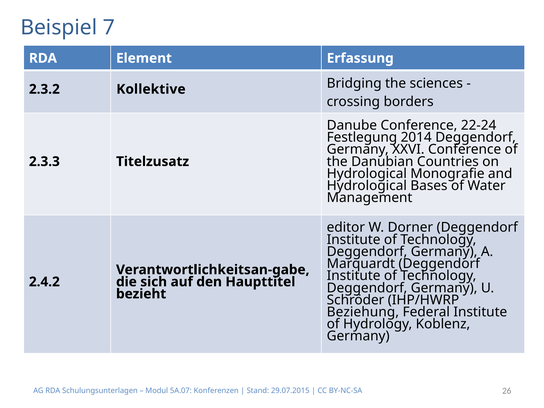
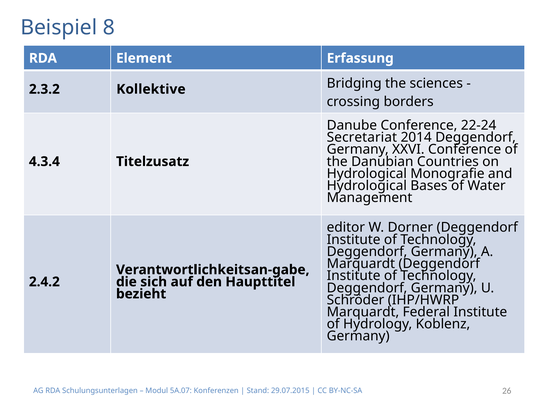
7: 7 -> 8 (109, 28)
Festlegung: Festlegung -> Secretariat (362, 137)
2.3.3: 2.3.3 -> 4.3.4 (44, 162)
Beziehung: Beziehung -> Marquardt (363, 312)
